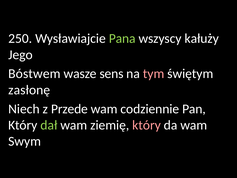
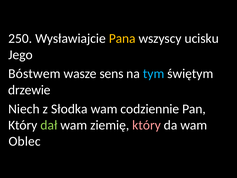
Pana colour: light green -> yellow (122, 38)
kałuży: kałuży -> ucisku (202, 38)
tym colour: pink -> light blue (154, 74)
zasłonę: zasłonę -> drzewie (29, 90)
Przede: Przede -> Słodka (69, 109)
Swym: Swym -> Oblec (25, 141)
